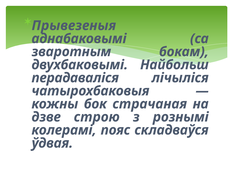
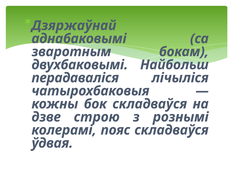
Прывезеныя: Прывезеныя -> Дзяржаўнай (74, 26)
бок страчаная: страчаная -> складваўся (150, 104)
